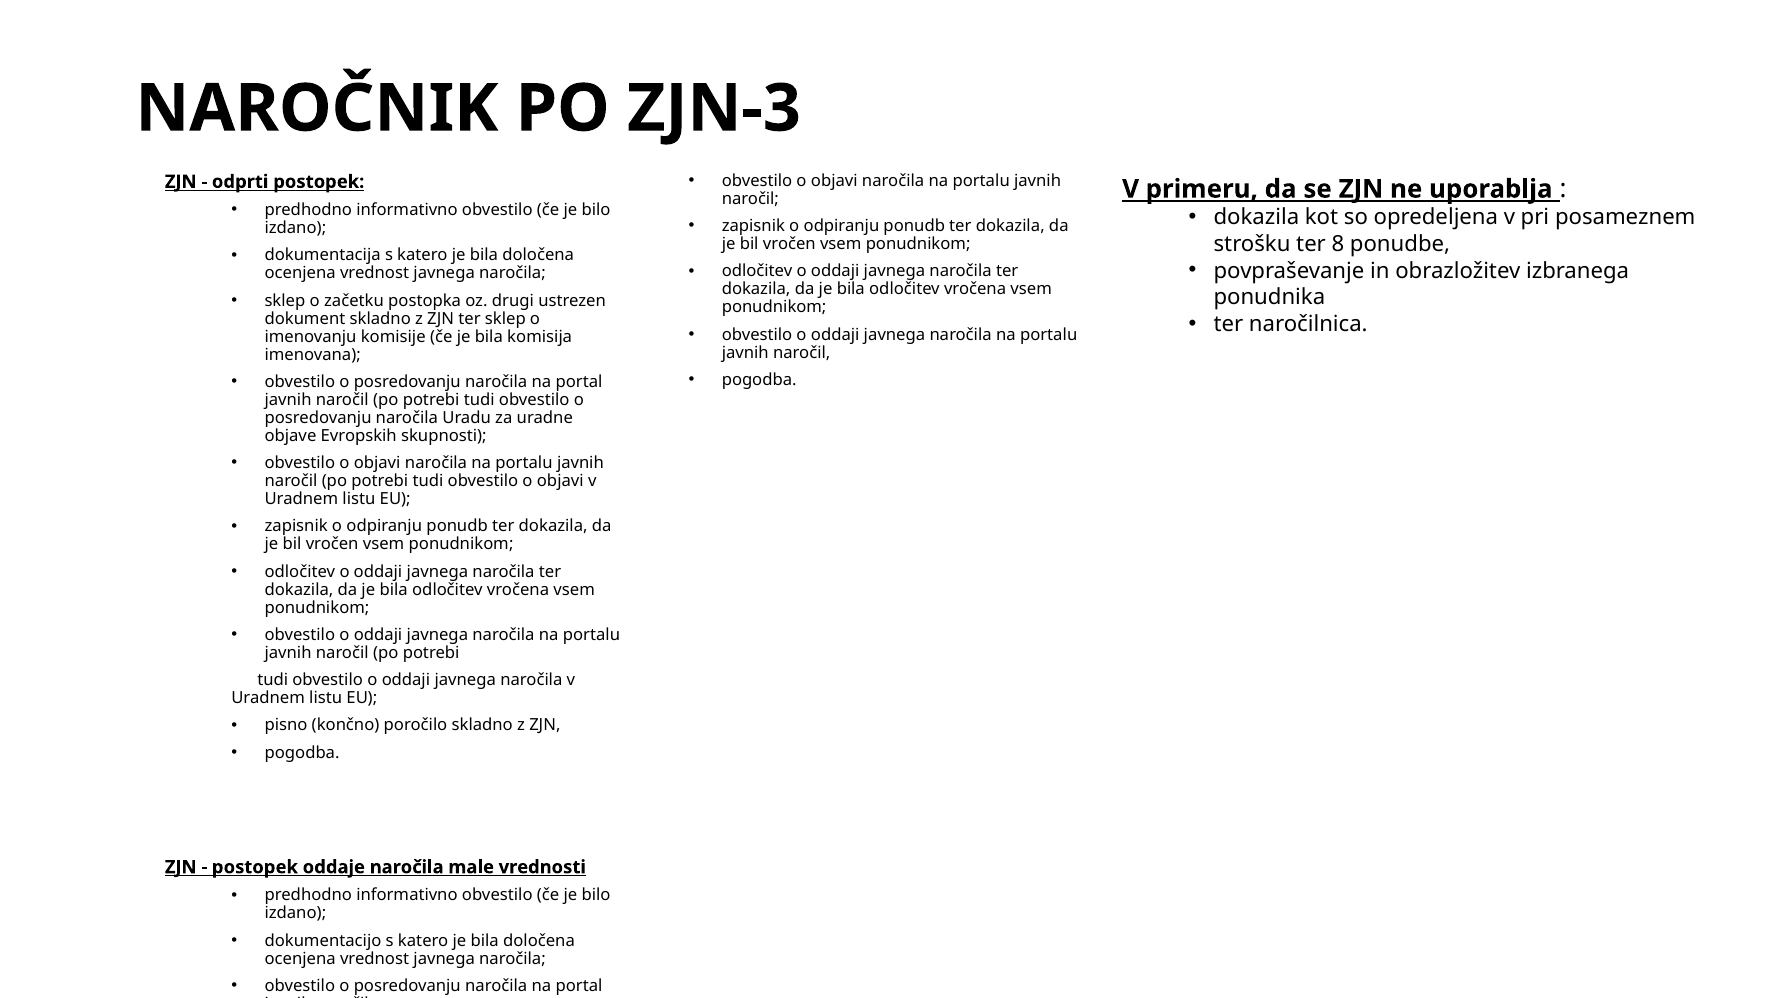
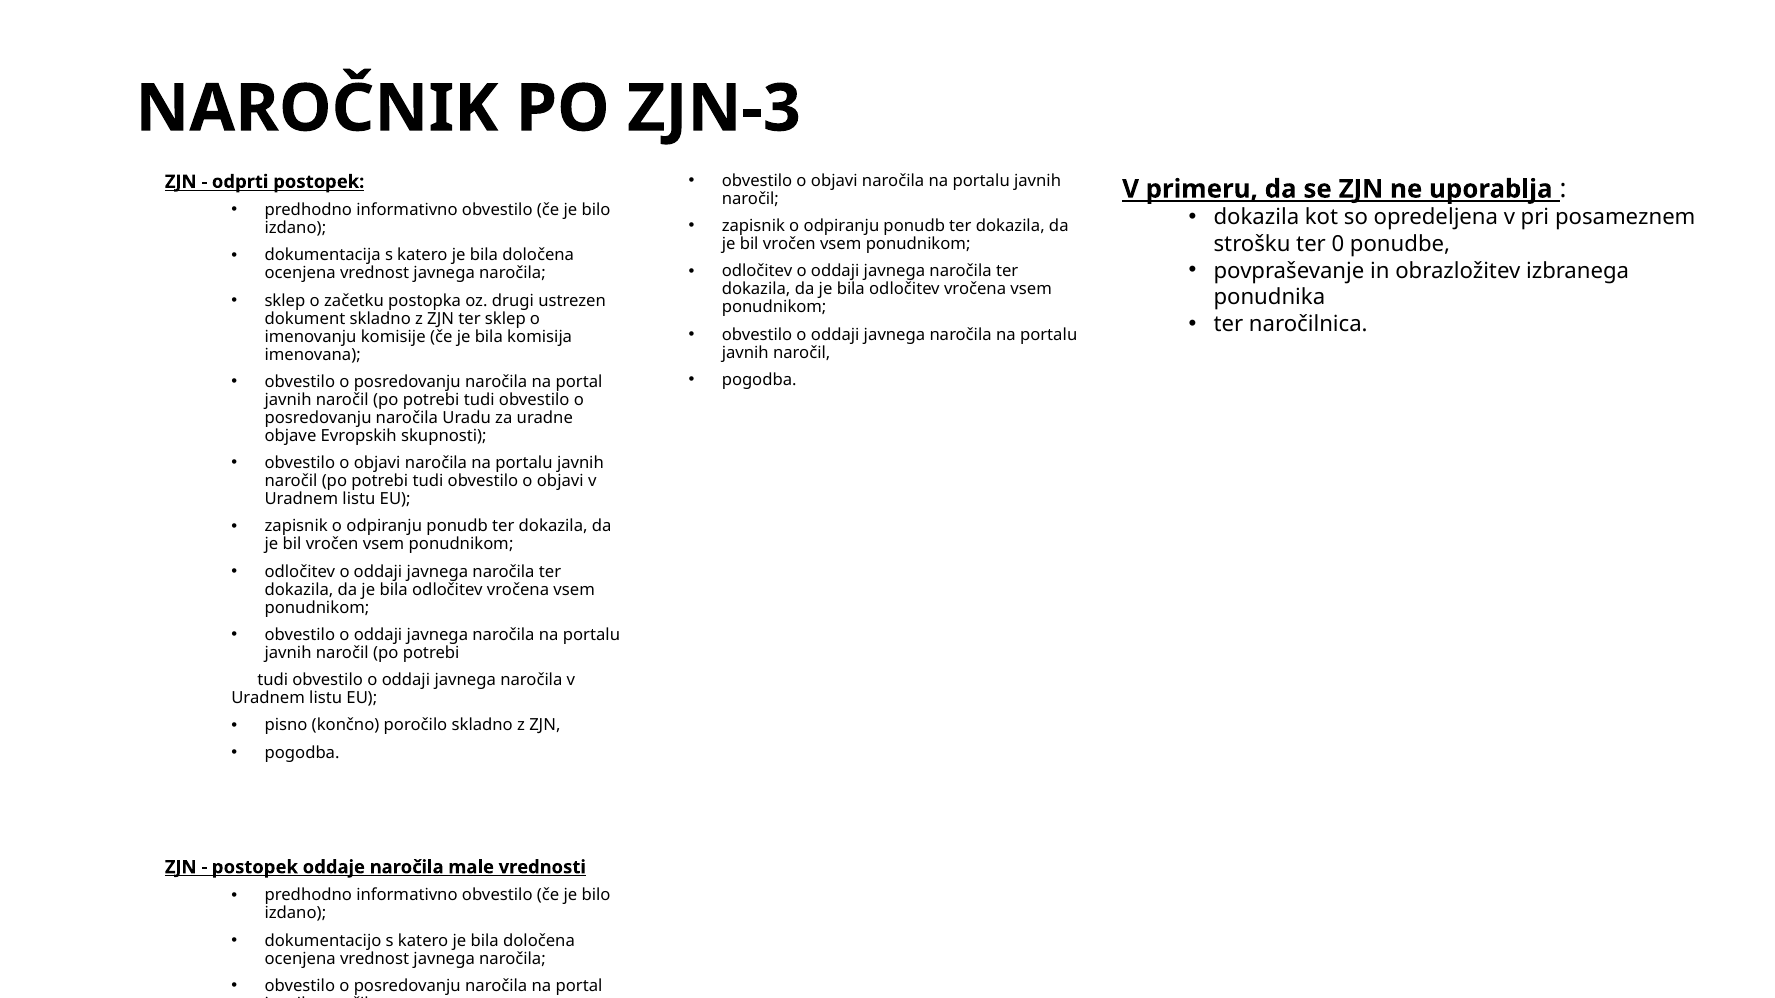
8: 8 -> 0 (1338, 244)
